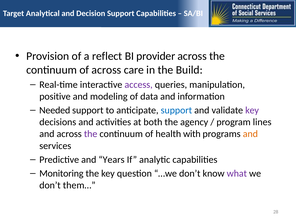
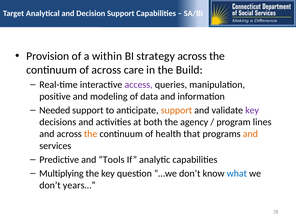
reflect: reflect -> within (107, 56)
provider: provider -> strategy (156, 56)
support colour: blue -> orange (176, 110)
the colour: purple -> orange (91, 134)
with: with -> that (192, 134)
Years: Years -> Tools (112, 160)
Monitoring: Monitoring -> Multiplying (61, 173)
what colour: purple -> blue (237, 173)
them…: them… -> years… (79, 185)
